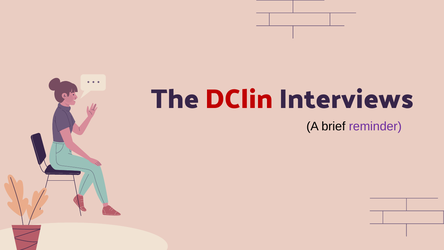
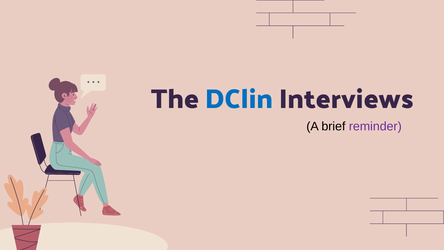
DClin colour: red -> blue (239, 99)
